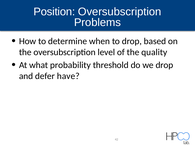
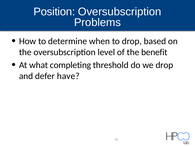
quality: quality -> benefit (154, 52)
probability: probability -> completing (71, 65)
